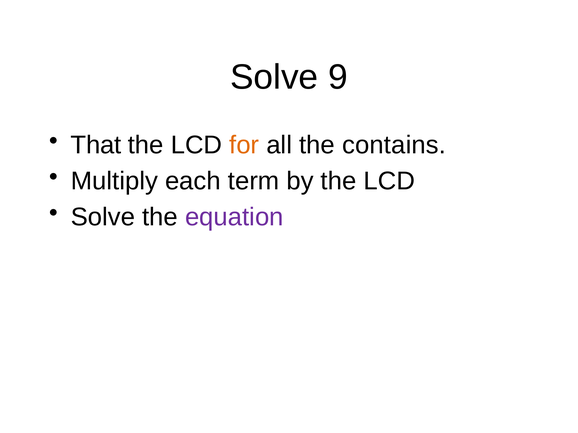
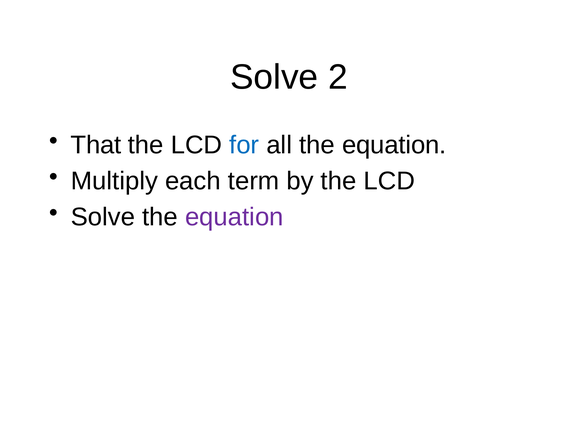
9: 9 -> 2 (338, 77)
for colour: orange -> blue (244, 145)
all the contains: contains -> equation (394, 145)
